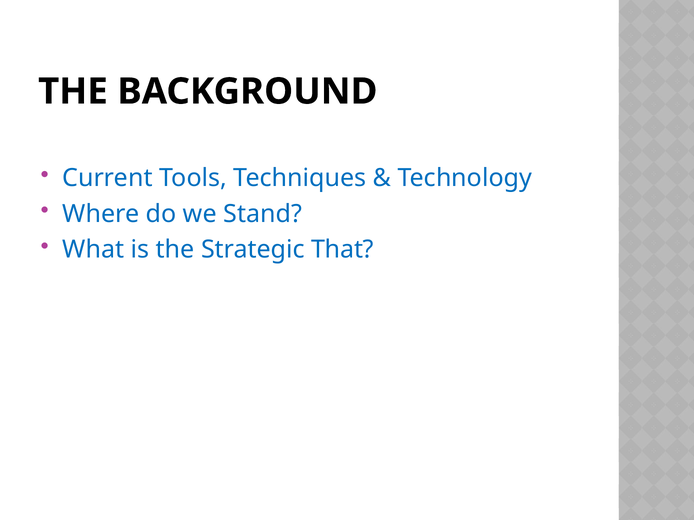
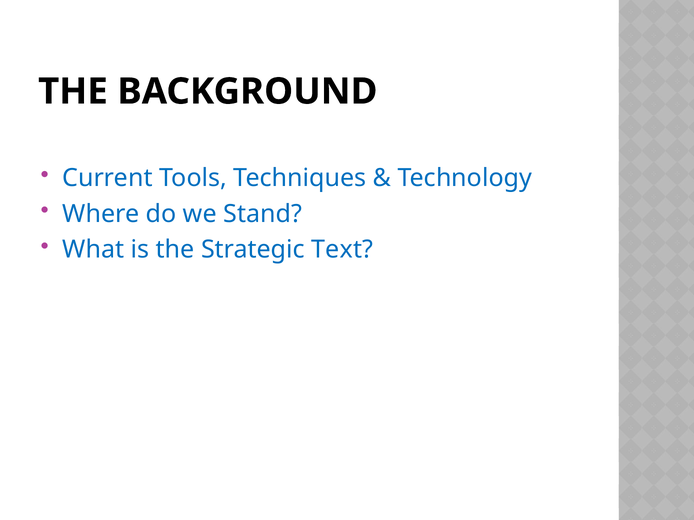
That: That -> Text (342, 250)
